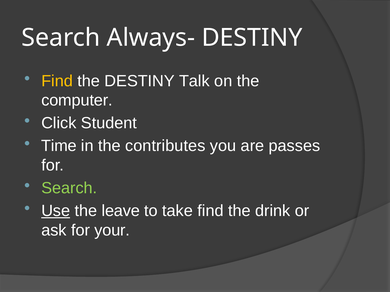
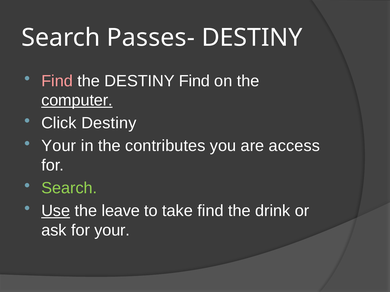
Always-: Always- -> Passes- (151, 38)
Find colour: yellow -> pink (57, 81)
DESTINY Talk: Talk -> Find (194, 81)
computer underline: none -> present (77, 101)
Click Student: Student -> Destiny (109, 123)
Time: Time -> Your (59, 146)
passes: passes -> access (294, 146)
